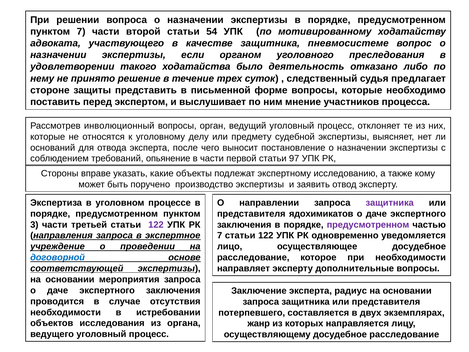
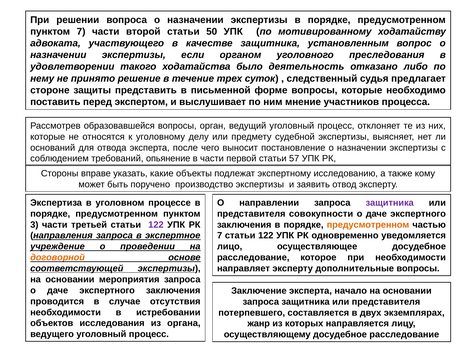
54: 54 -> 50 (212, 32)
пневмосистеме: пневмосистеме -> установленным (348, 43)
инволюционный: инволюционный -> образовавшейся (119, 126)
97: 97 -> 57 (294, 158)
ядохимикатов: ядохимикатов -> совокупности (321, 214)
предусмотренном colour: purple -> orange (368, 225)
договорной colour: blue -> orange (58, 257)
радиус: радиус -> начало (351, 291)
